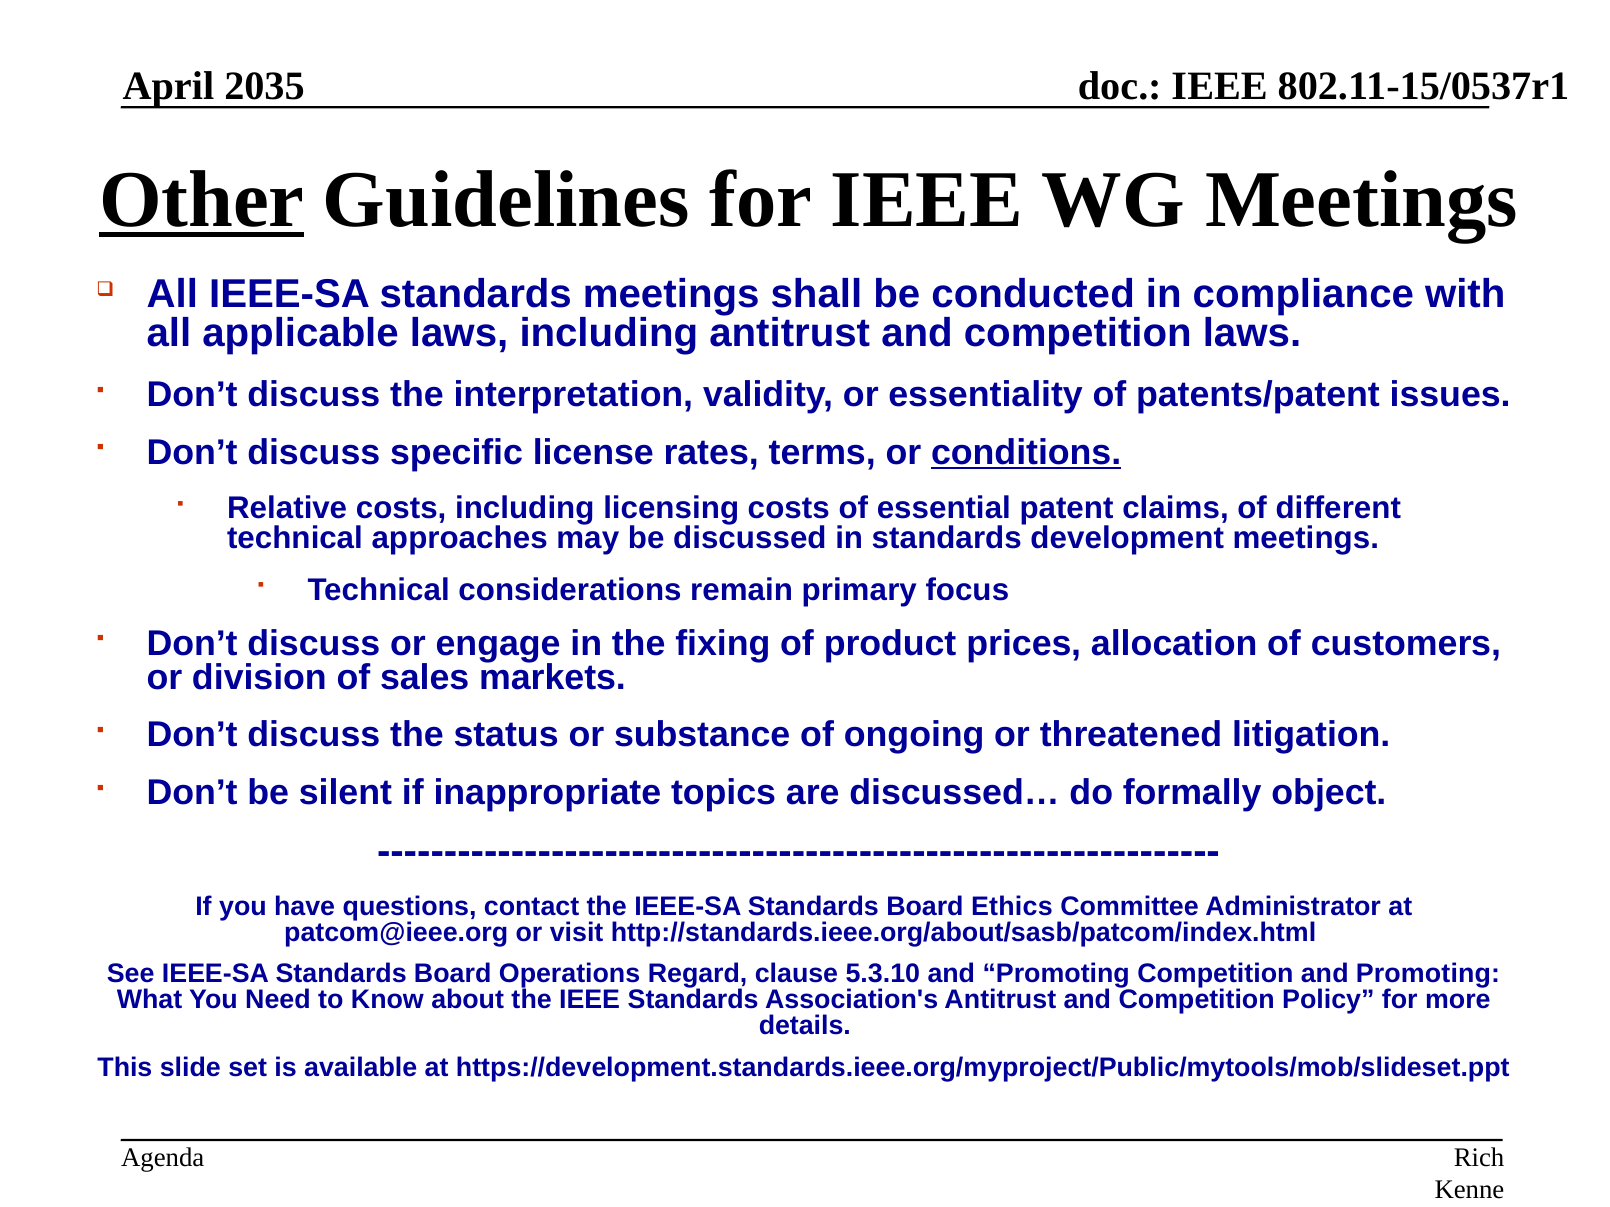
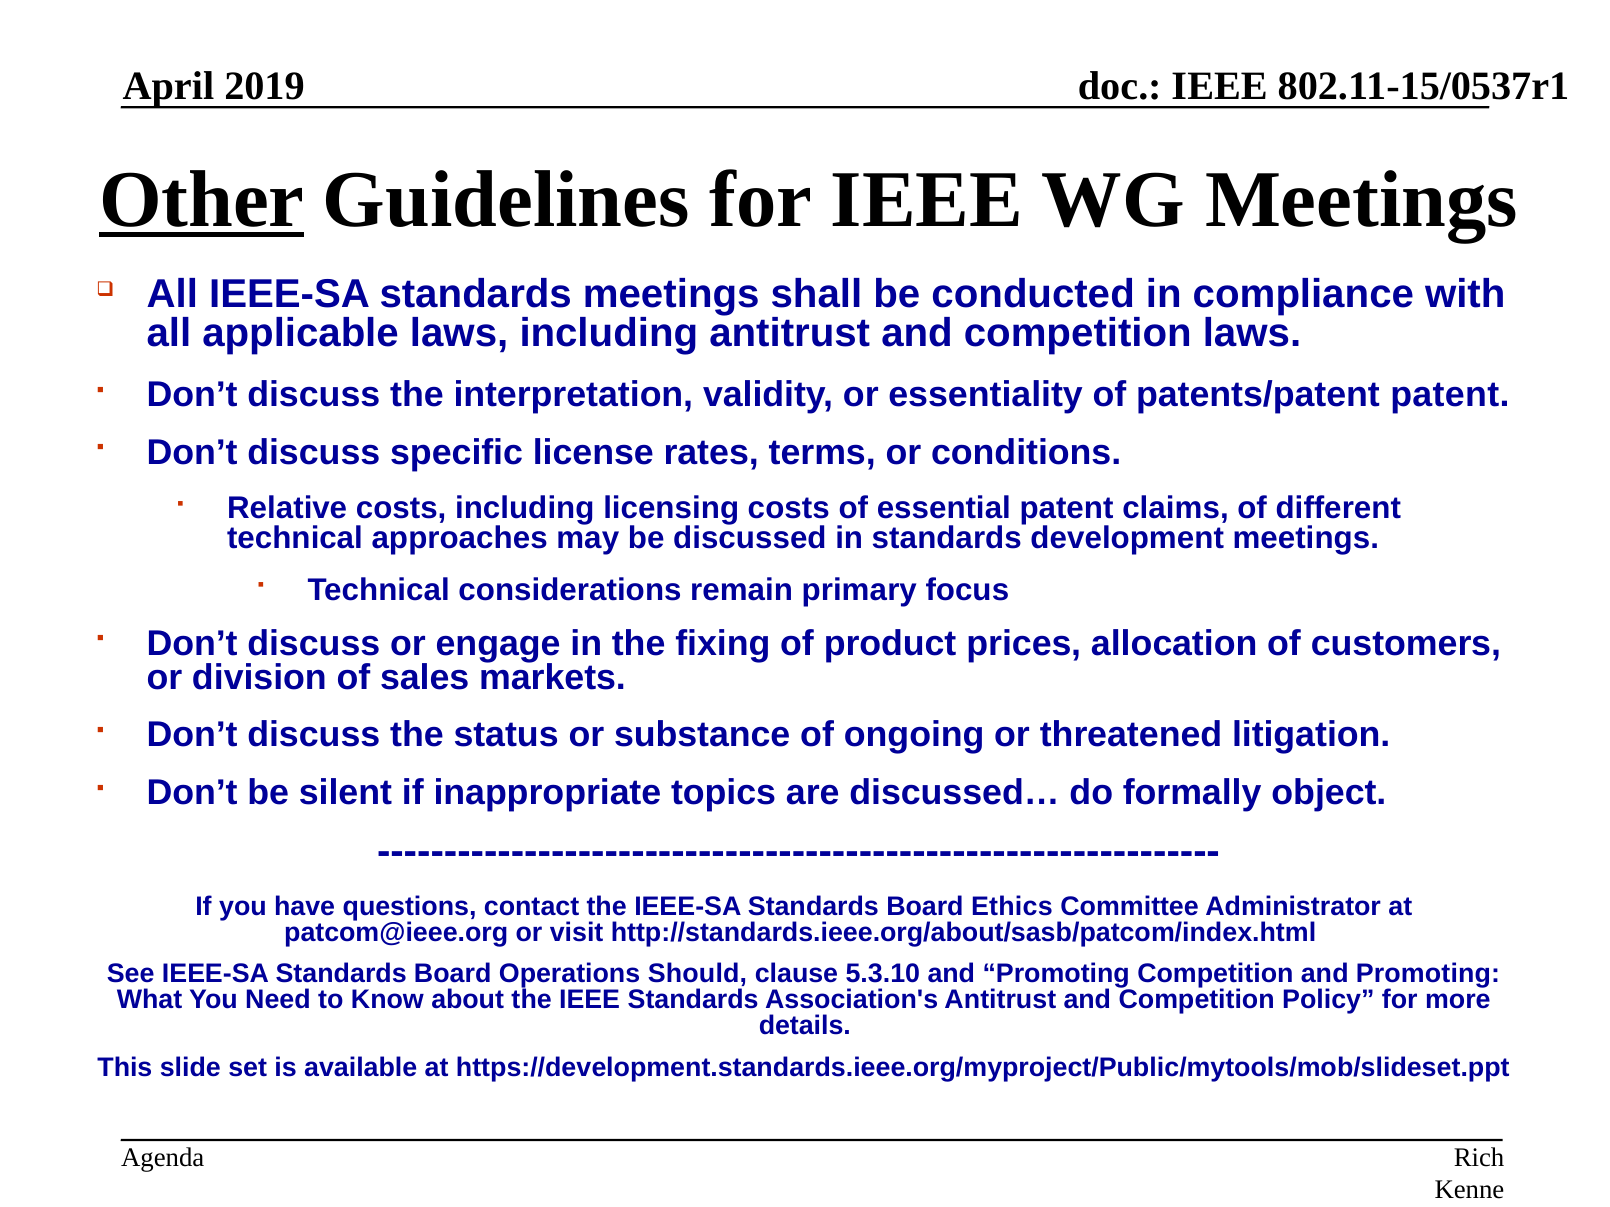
2035: 2035 -> 2019 (265, 86)
patents/patent issues: issues -> patent (1450, 395)
conditions underline: present -> none (1026, 453)
Regard: Regard -> Should (697, 975)
